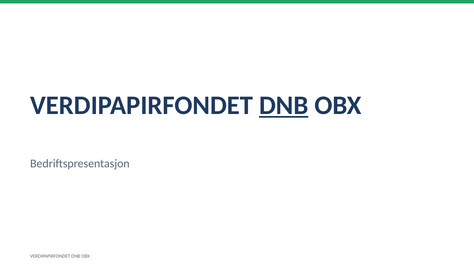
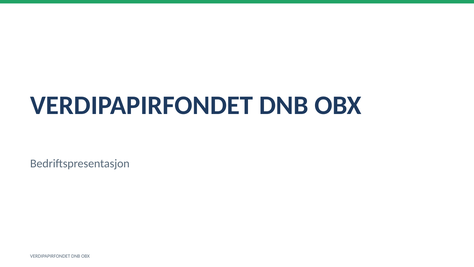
DNB underline: present -> none (284, 105)
